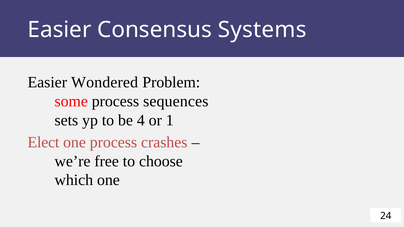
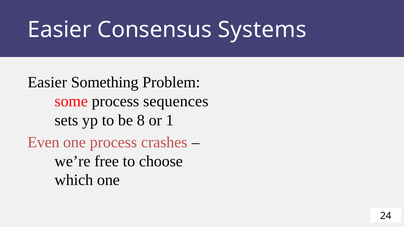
Wondered: Wondered -> Something (105, 83)
4: 4 -> 8 (141, 121)
Elect: Elect -> Even (43, 143)
